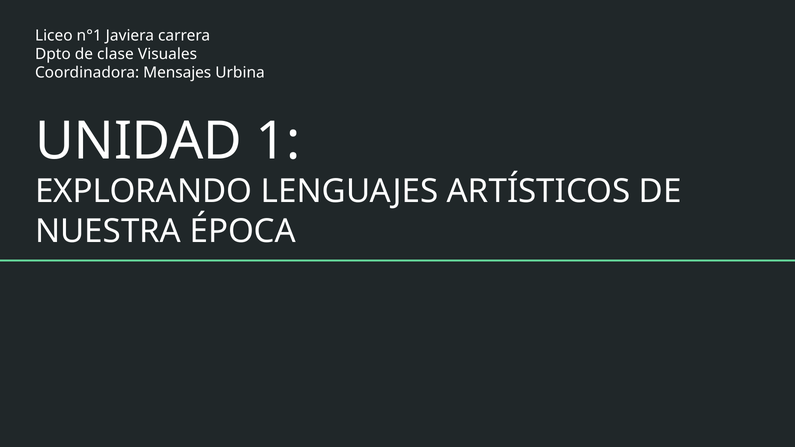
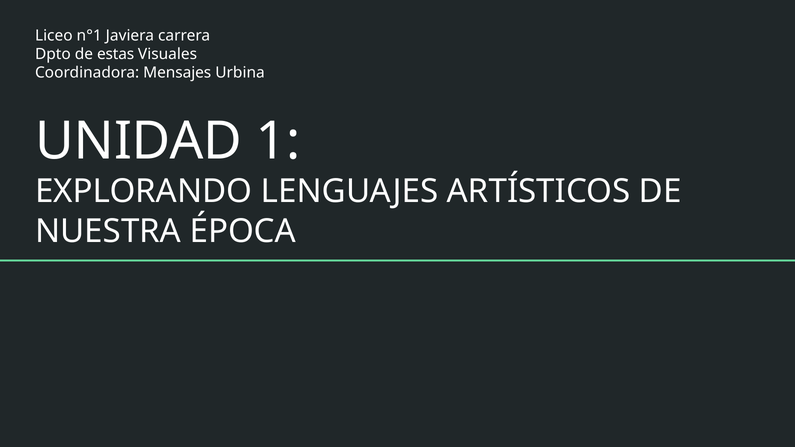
clase: clase -> estas (116, 54)
